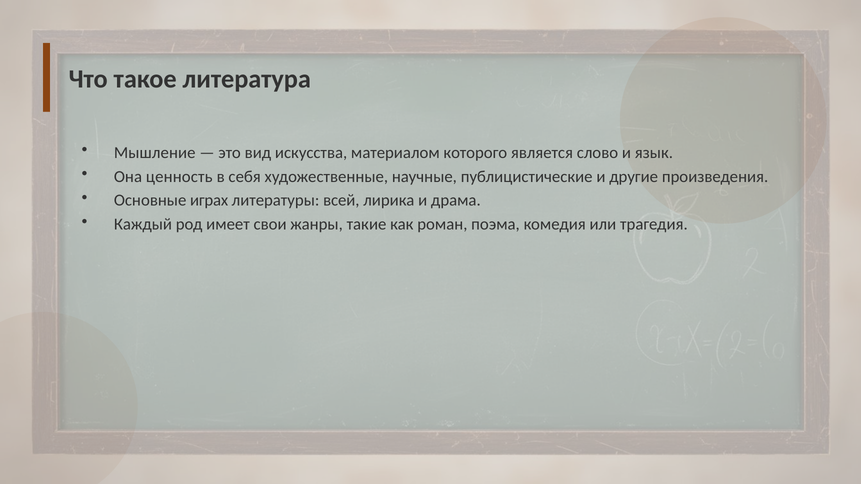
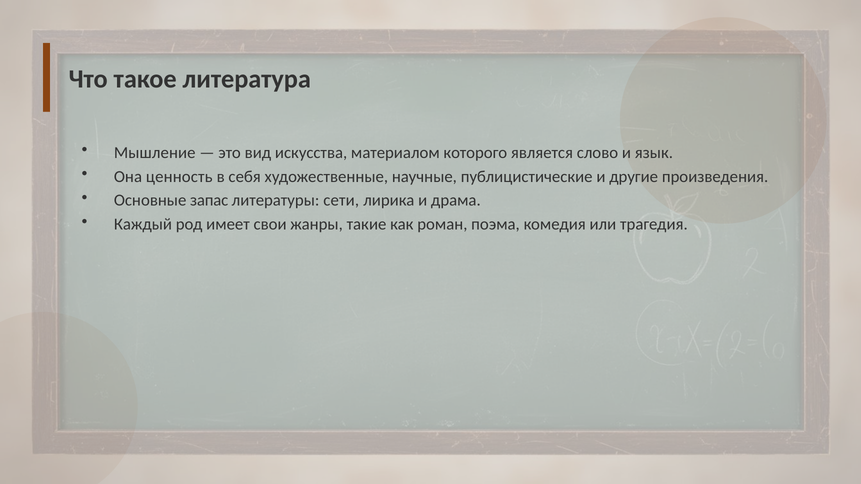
играх: играх -> запас (209, 201)
всей: всей -> сети (341, 201)
